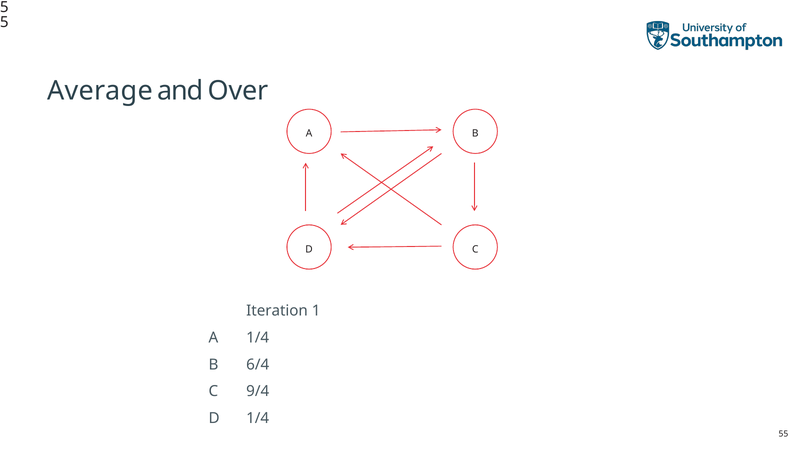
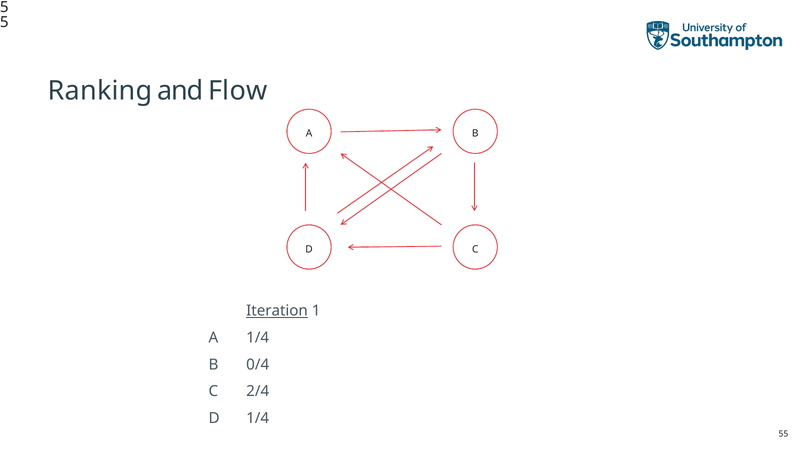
Average: Average -> Ranking (100, 91)
Over: Over -> Flow (238, 91)
Iteration underline: none -> present (277, 311)
6/4: 6/4 -> 0/4 (258, 364)
9/4: 9/4 -> 2/4 (258, 391)
